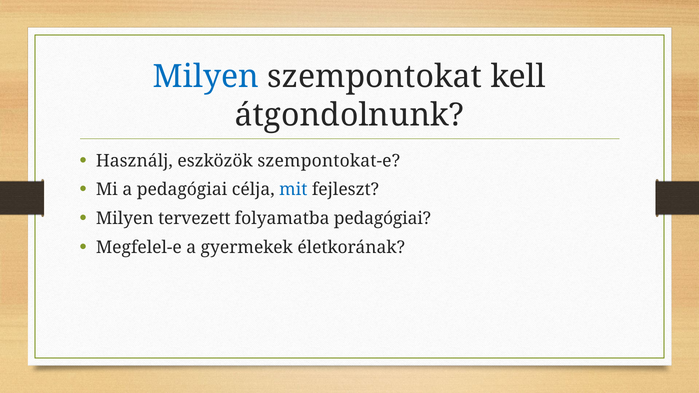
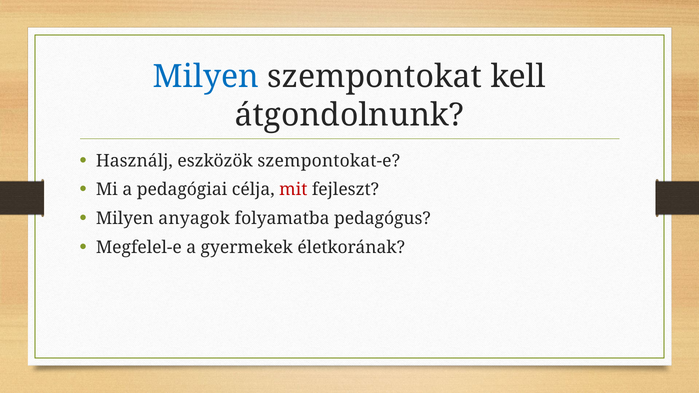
mit colour: blue -> red (293, 190)
tervezett: tervezett -> anyagok (194, 219)
folyamatba pedagógiai: pedagógiai -> pedagógus (382, 219)
